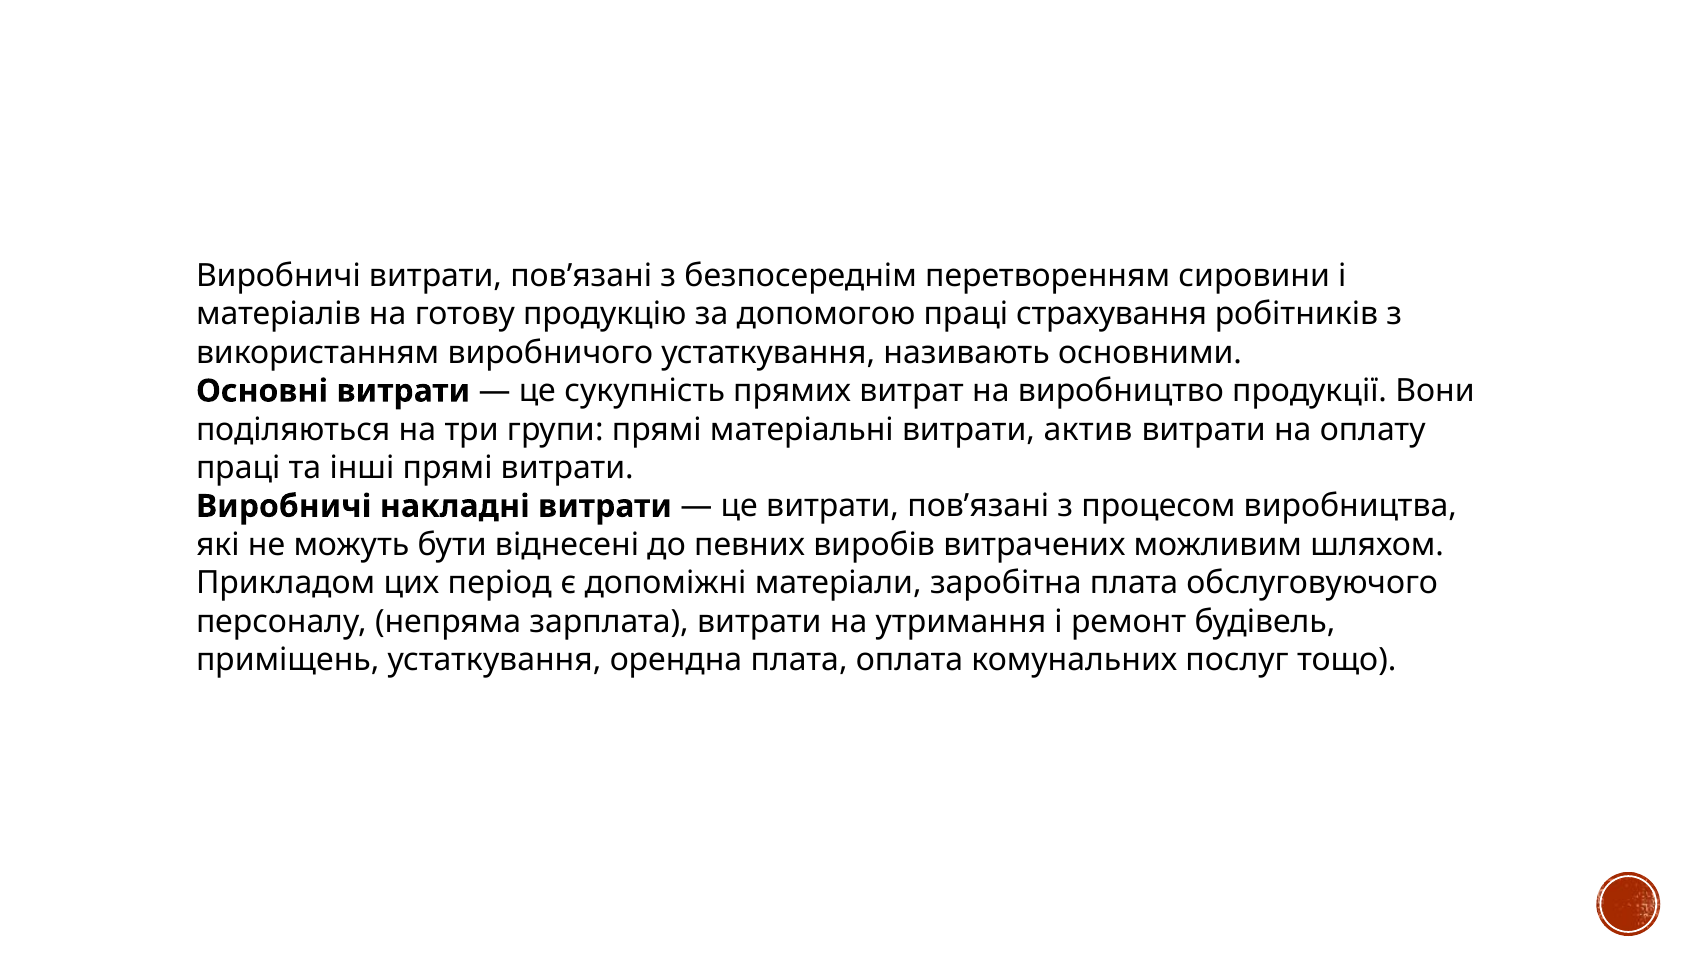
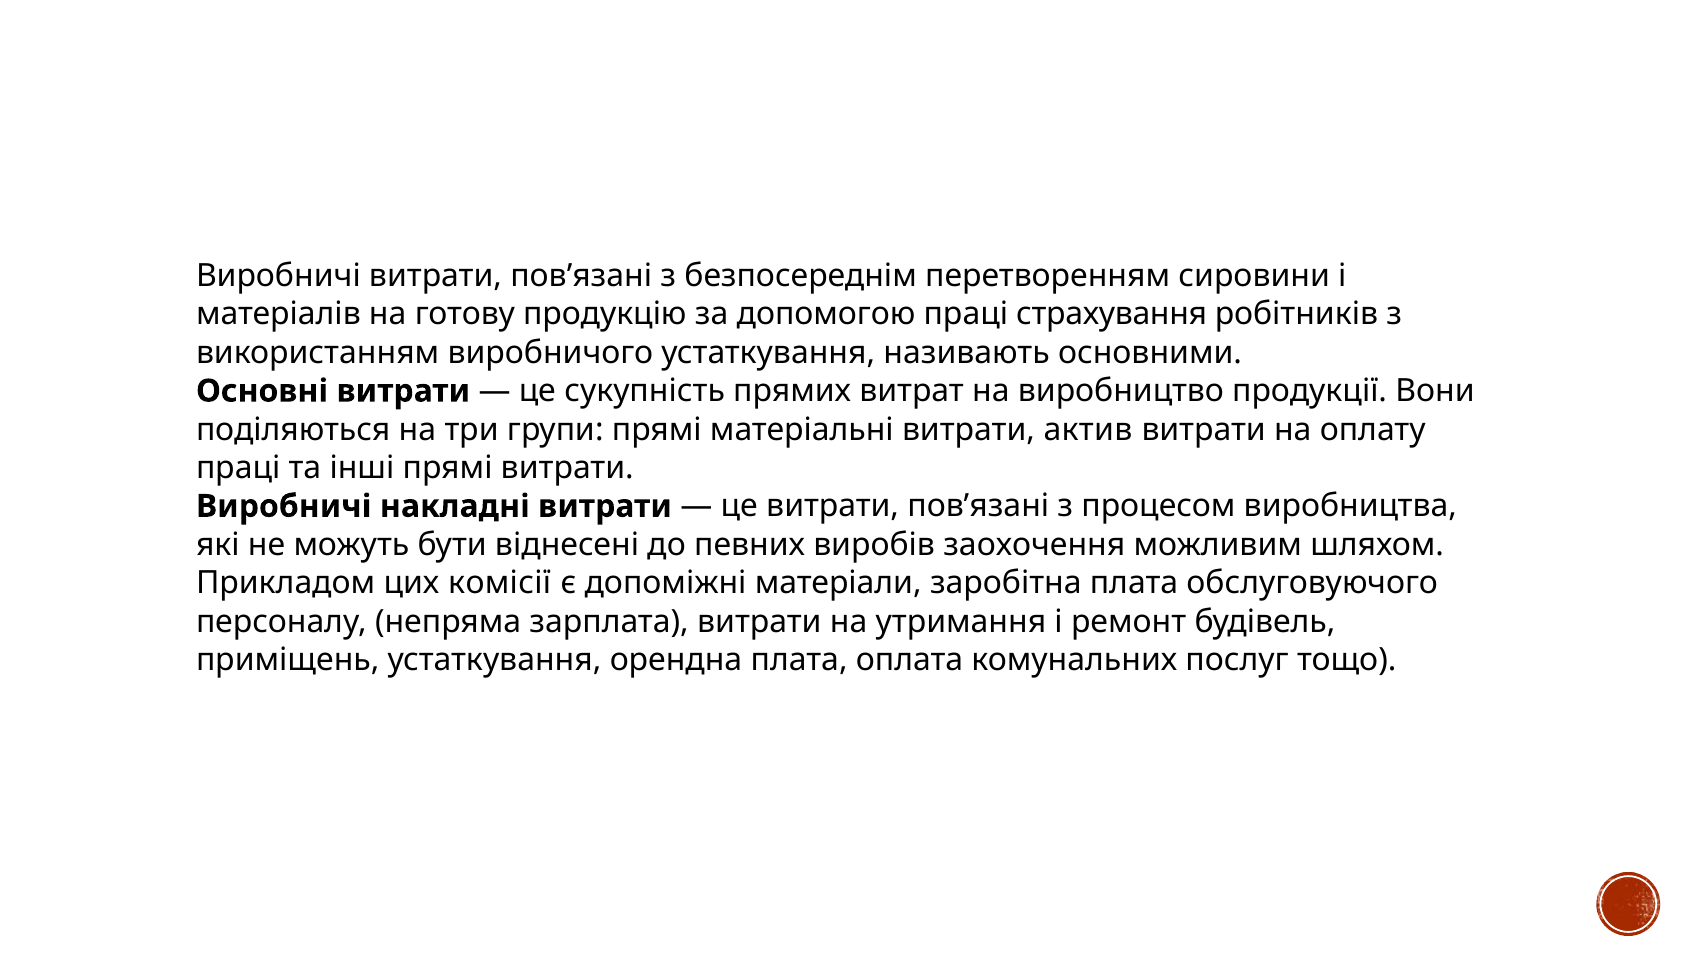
витрачених: витрачених -> заохочення (1034, 545)
період: період -> комісії (500, 583)
